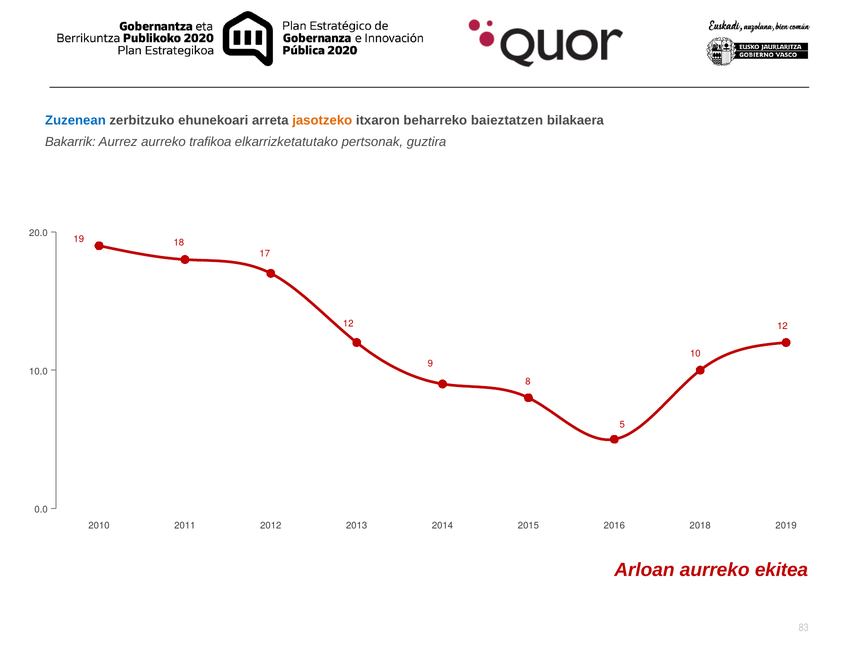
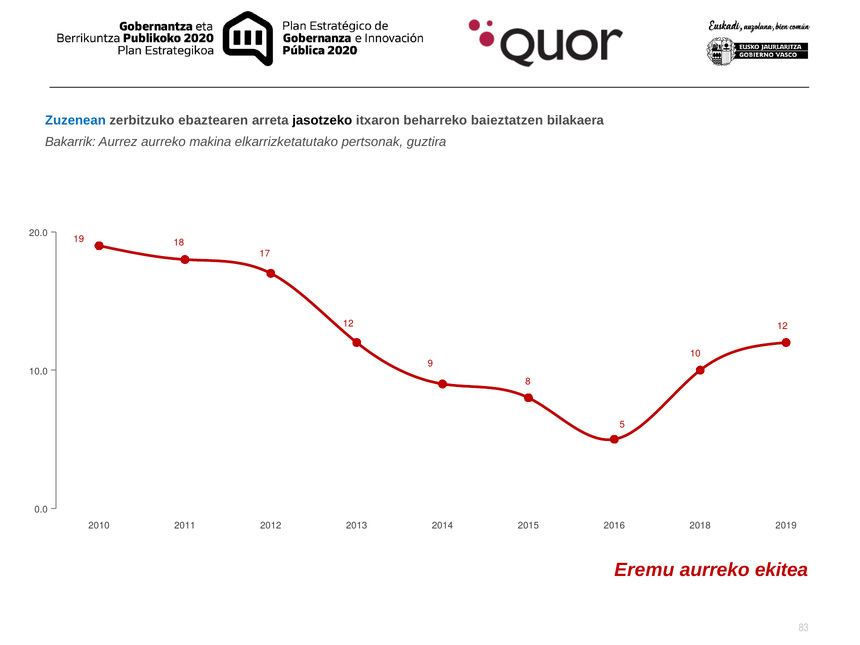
ehunekoari: ehunekoari -> ebaztearen (213, 121)
jasotzeko colour: orange -> black (322, 121)
trafikoa: trafikoa -> makina (210, 142)
Arloan: Arloan -> Eremu (644, 570)
